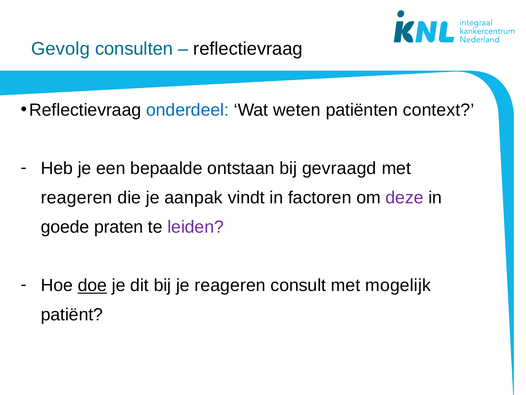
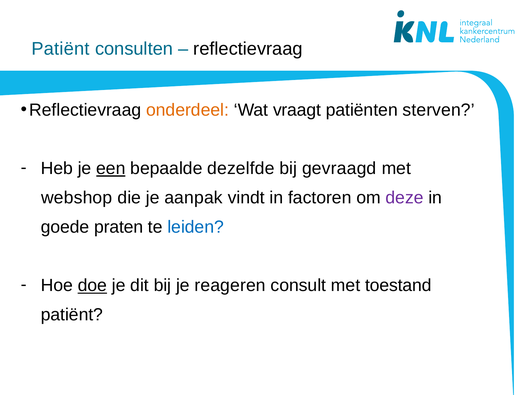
Gevolg: Gevolg -> Patiënt (61, 49)
onderdeel colour: blue -> orange (188, 110)
weten: weten -> vraagt (297, 110)
context: context -> sterven (439, 110)
een underline: none -> present (111, 168)
ontstaan: ontstaan -> dezelfde (241, 168)
reageren: reageren -> webshop (77, 197)
leiden colour: purple -> blue (196, 227)
mogelijk: mogelijk -> toestand (398, 285)
